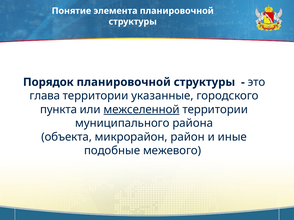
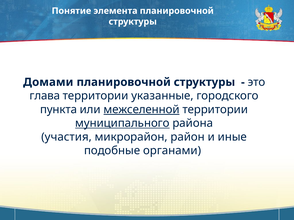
Порядок: Порядок -> Домами (48, 82)
муниципального underline: none -> present (122, 123)
объекта: объекта -> участия (67, 137)
межевого: межевого -> органами (172, 151)
